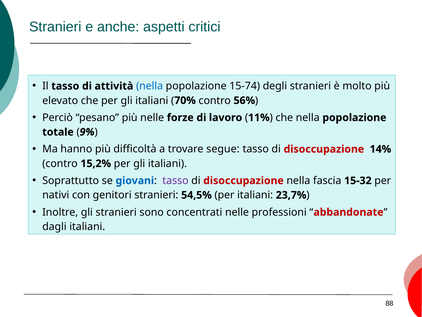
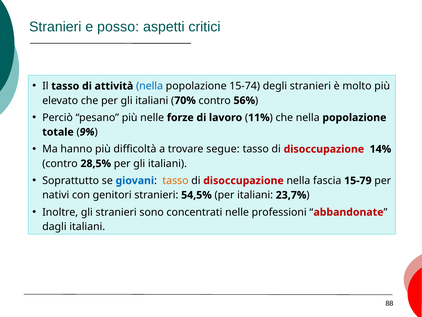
anche: anche -> posso (118, 27)
15,2%: 15,2% -> 28,5% (96, 163)
tasso colour: purple -> orange (175, 180)
15-32: 15-32 -> 15-79 (358, 180)
